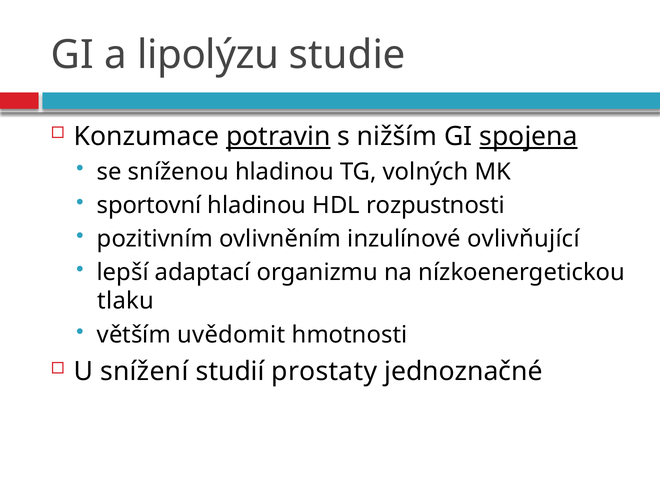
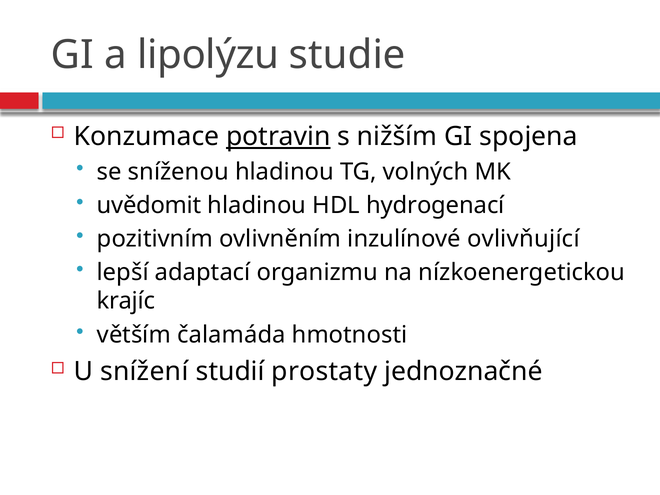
spojena underline: present -> none (529, 137)
sportovní: sportovní -> uvědomit (149, 205)
rozpustnosti: rozpustnosti -> hydrogenací (435, 205)
tlaku: tlaku -> krajíc (126, 301)
uvědomit: uvědomit -> čalamáda (231, 335)
